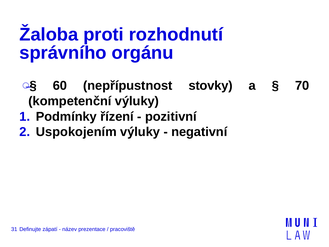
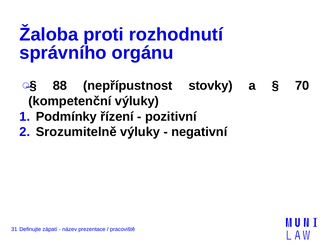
60: 60 -> 88 (60, 86)
Uspokojením: Uspokojením -> Srozumitelně (76, 132)
